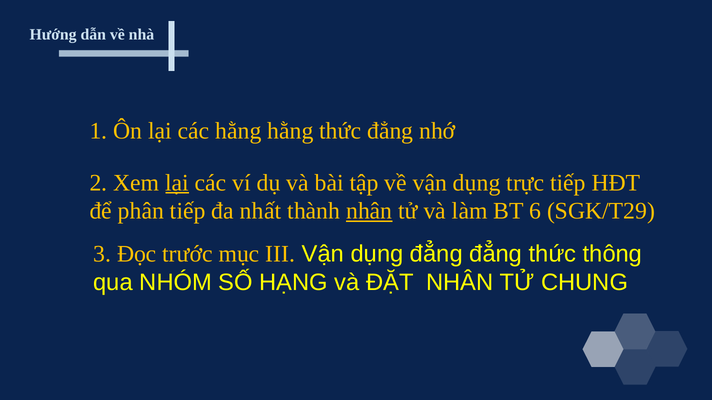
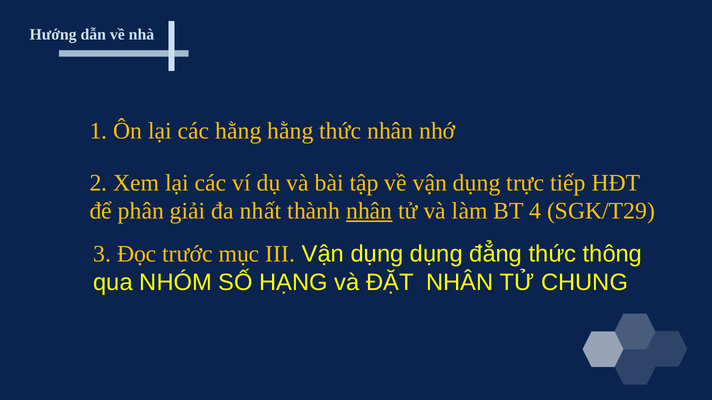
thức đẳng: đẳng -> nhân (390, 131)
lại underline: present -> none (177, 183)
phân tiếp: tiếp -> giải (188, 211)
6: 6 -> 4 (535, 211)
dụng đẳng: đẳng -> dụng (436, 254)
